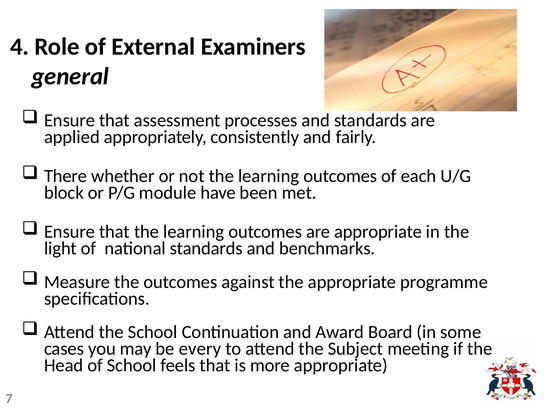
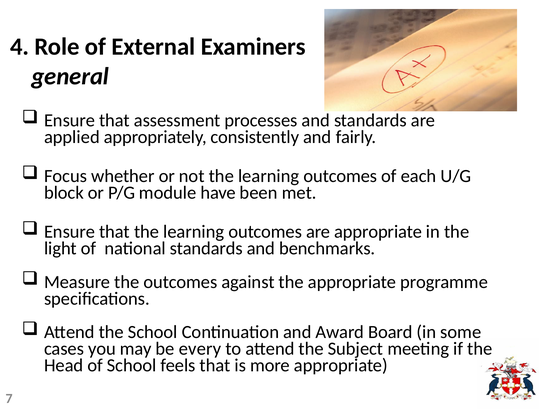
There: There -> Focus (66, 176)
